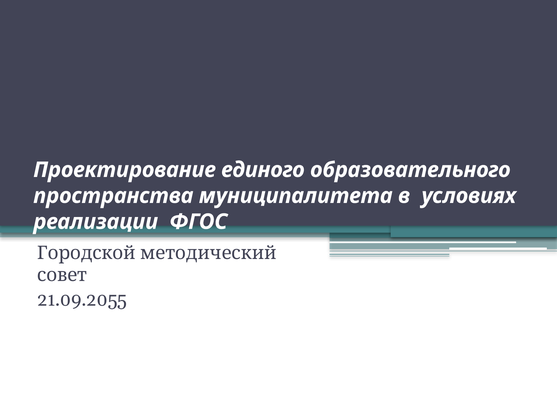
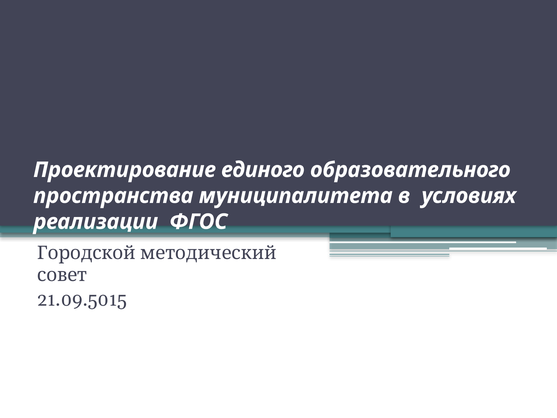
21.09.2055: 21.09.2055 -> 21.09.5015 (82, 300)
